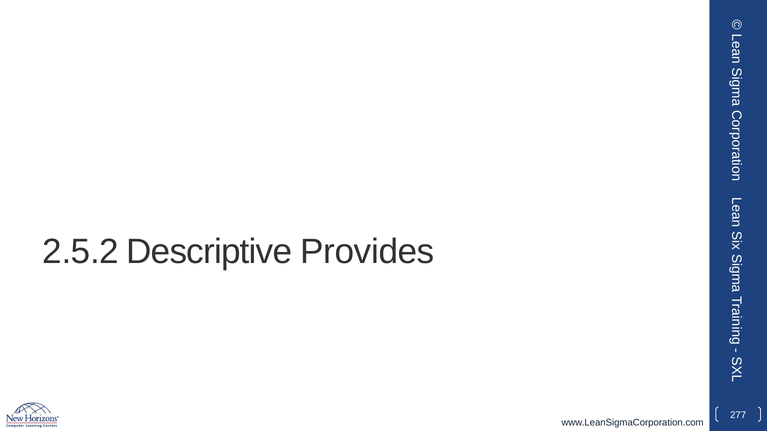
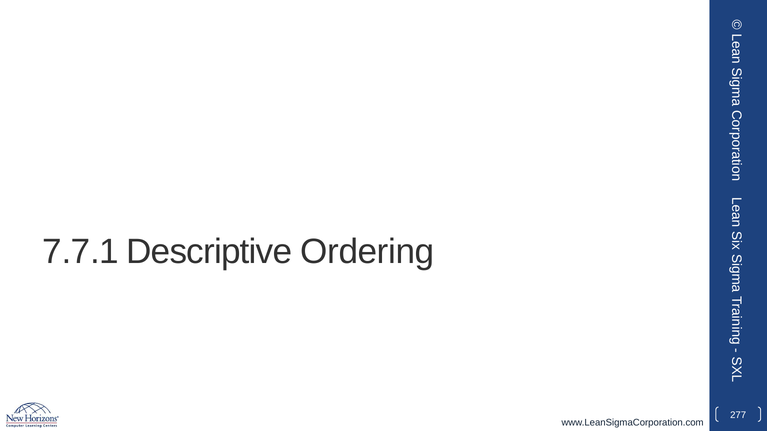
2.5.2: 2.5.2 -> 7.7.1 (81, 252)
Provides: Provides -> Ordering (367, 252)
